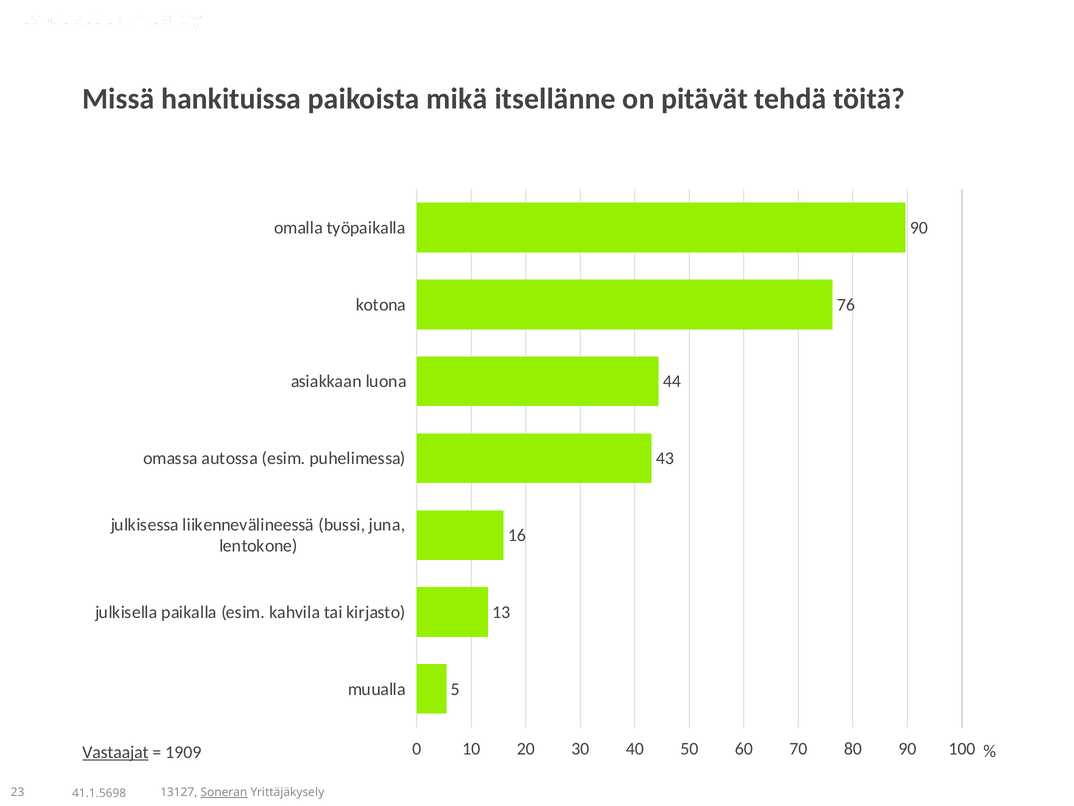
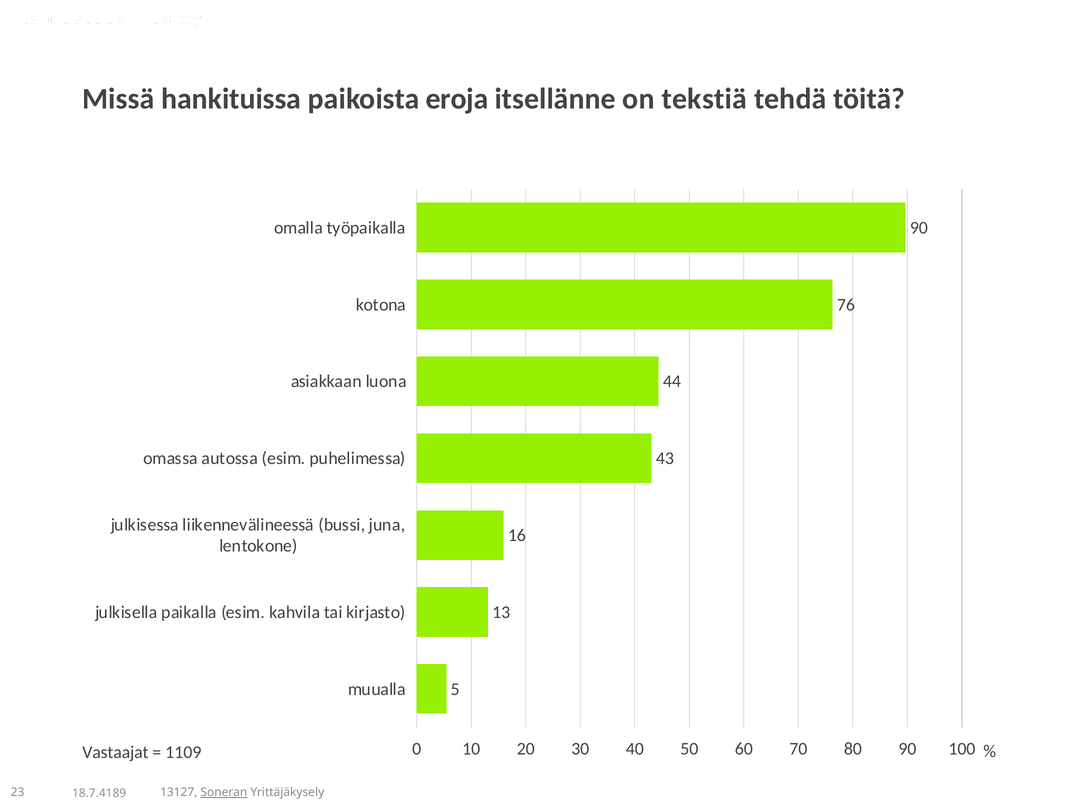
mikä: mikä -> eroja (457, 99)
pitävät: pitävät -> tekstiä (704, 99)
Vastaajat underline: present -> none (115, 752)
1909: 1909 -> 1109 (183, 752)
41.1.5698: 41.1.5698 -> 18.7.4189 (99, 793)
